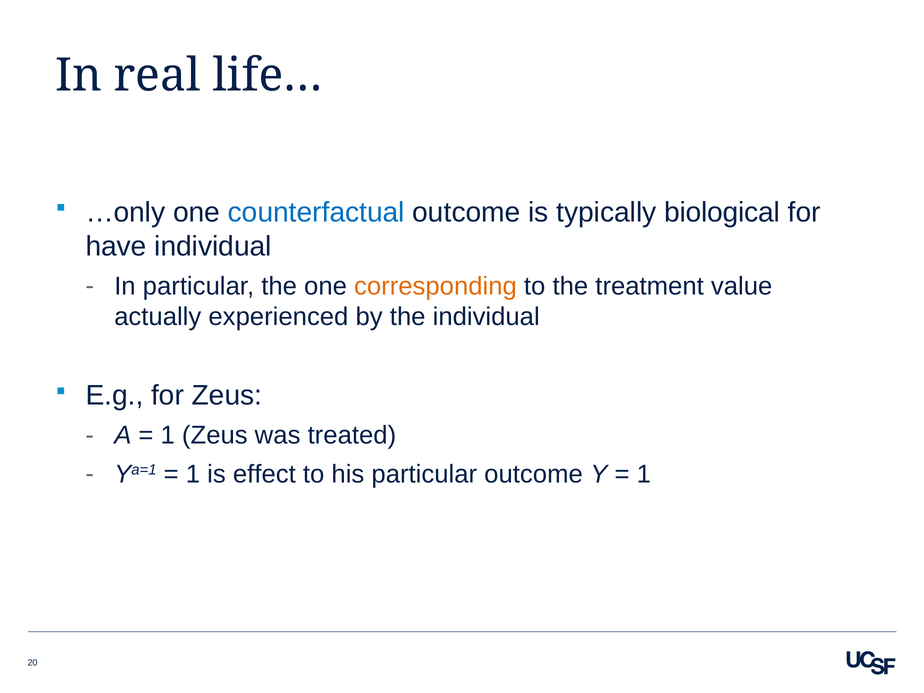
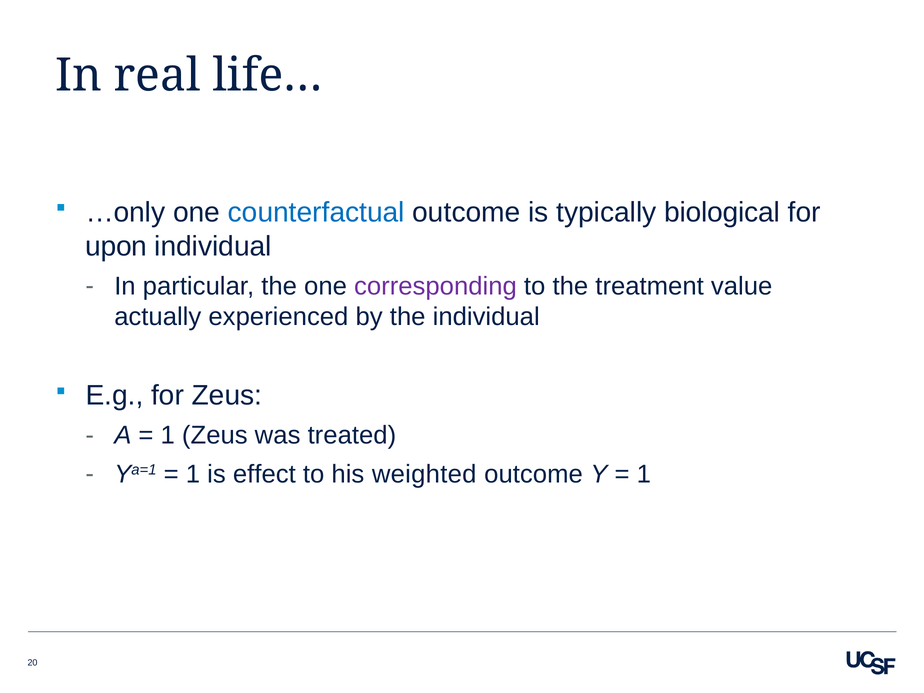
have: have -> upon (116, 246)
corresponding colour: orange -> purple (435, 286)
his particular: particular -> weighted (424, 474)
